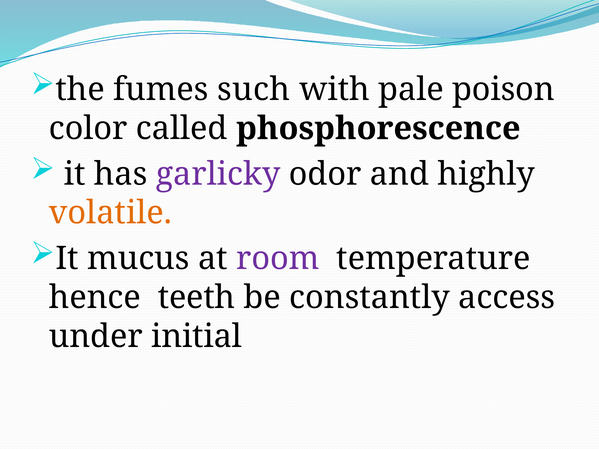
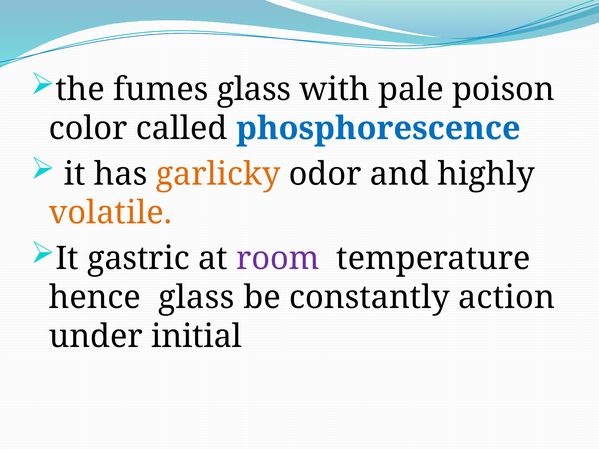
fumes such: such -> glass (254, 90)
phosphorescence colour: black -> blue (378, 129)
garlicky colour: purple -> orange (218, 174)
mucus: mucus -> gastric (138, 259)
hence teeth: teeth -> glass (196, 298)
access: access -> action (507, 298)
